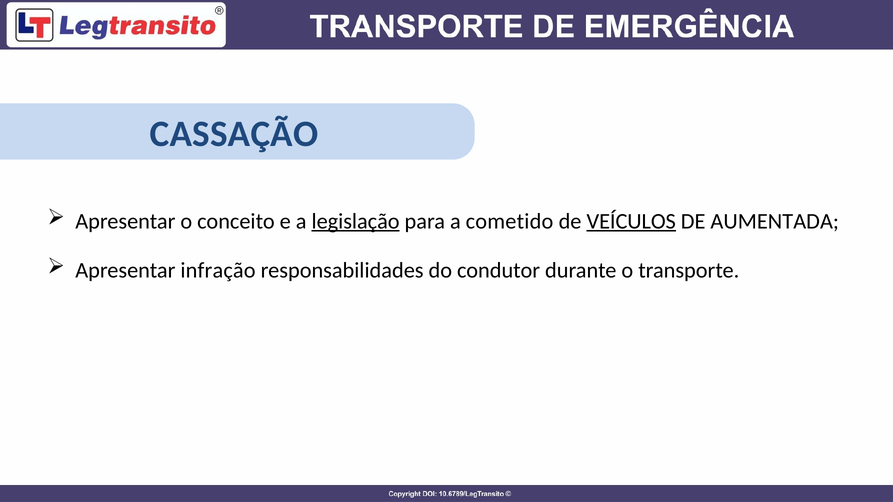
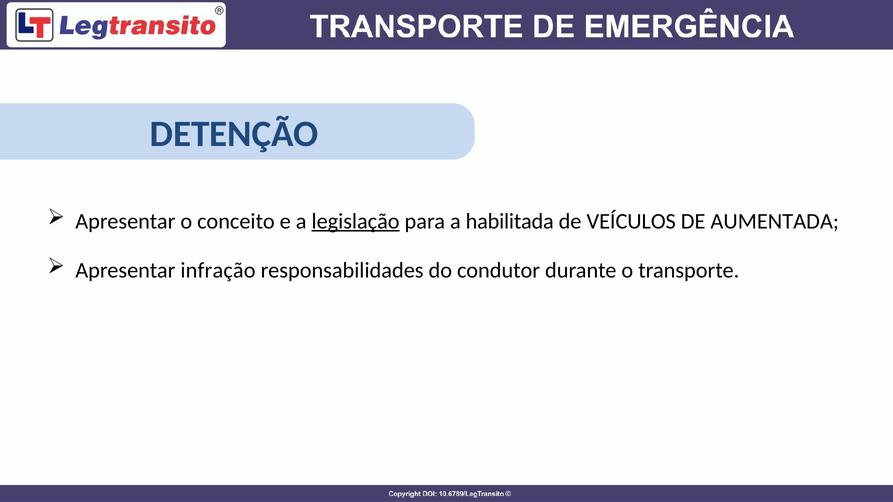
CASSAÇÃO: CASSAÇÃO -> DETENÇÃO (234, 134)
cometido: cometido -> habilitada (510, 221)
VEÍCULOS underline: present -> none (631, 221)
